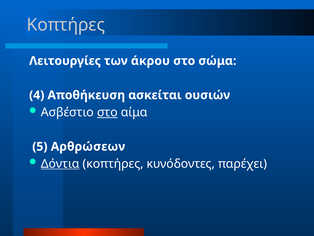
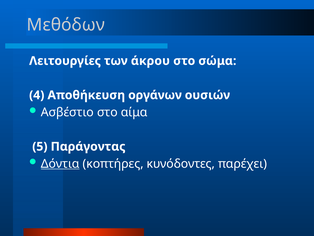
Κοπτήρες: Κοπτήρες -> Μεθόδων (66, 25)
ασκείται: ασκείται -> οργάνων (155, 95)
στο underline: present -> none (107, 112)
Αρθρώσεων: Αρθρώσεων -> Παράγοντας (88, 146)
